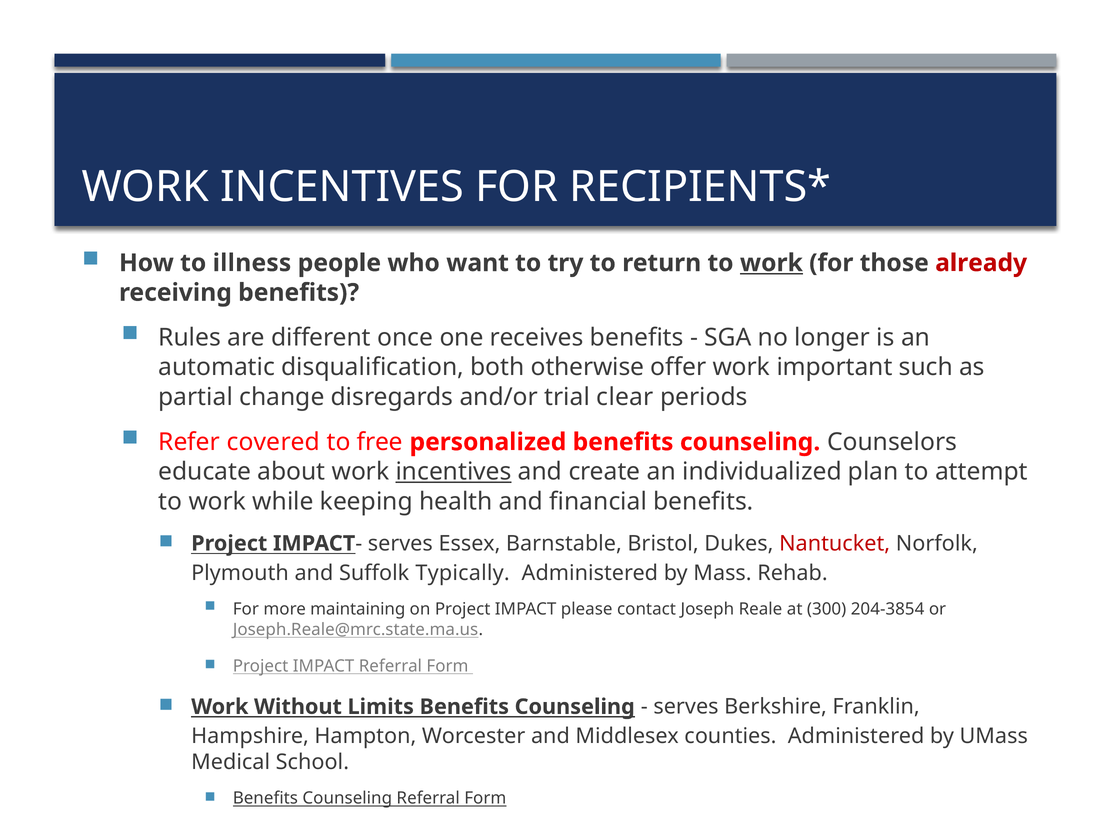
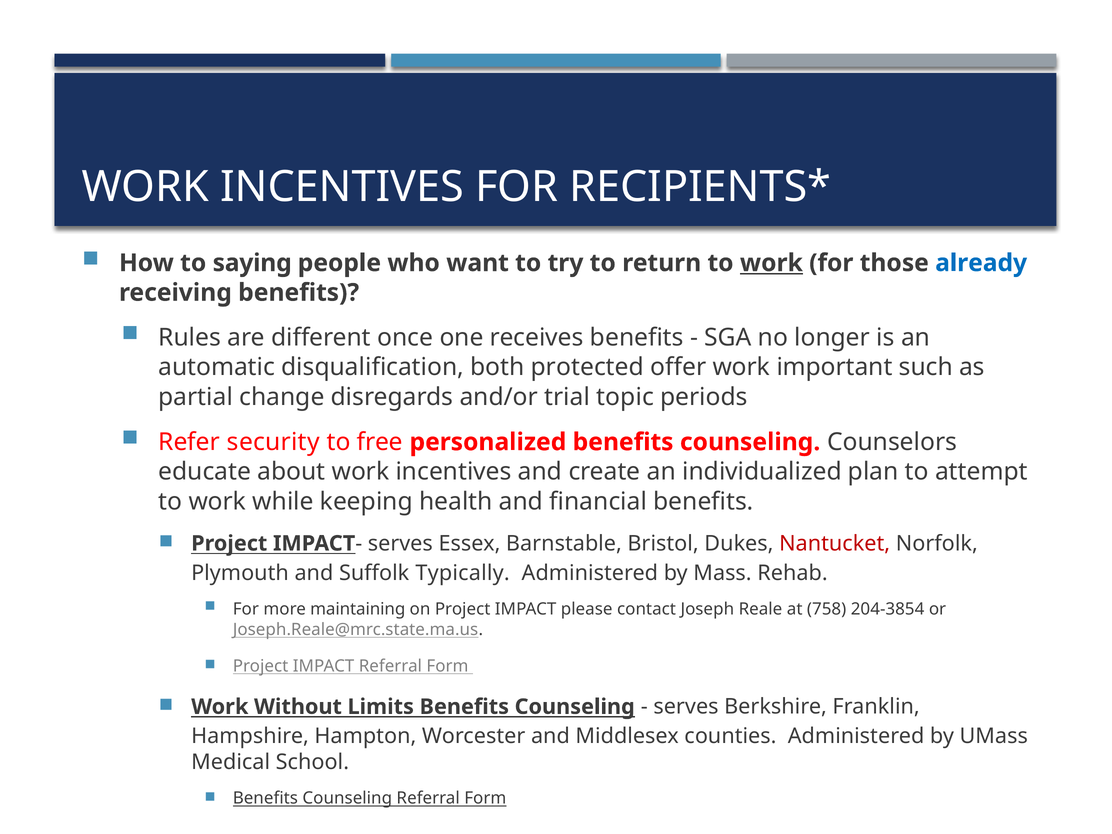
illness: illness -> saying (252, 263)
already colour: red -> blue (981, 263)
otherwise: otherwise -> protected (587, 367)
clear: clear -> topic (625, 397)
covered: covered -> security (273, 442)
incentives underline: present -> none (454, 472)
300: 300 -> 758 (827, 609)
